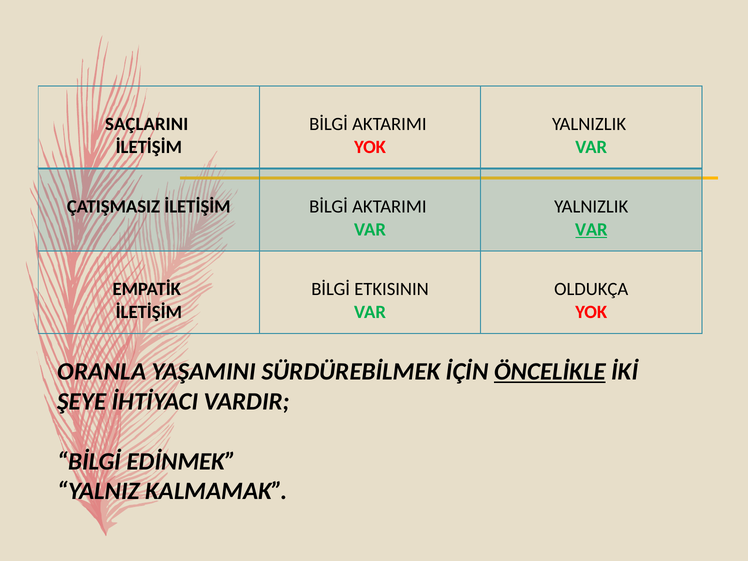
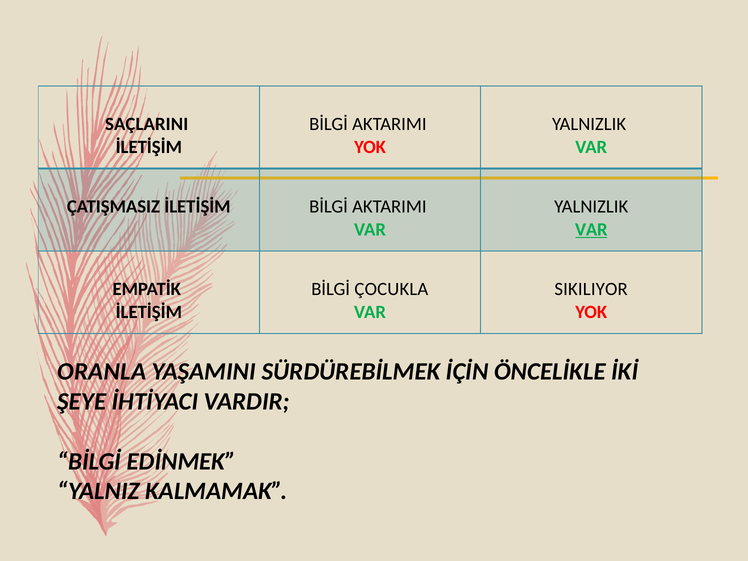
ETKISININ: ETKISININ -> ÇOCUKLA (391, 289)
OLDUKÇA: OLDUKÇA -> SIKILIYOR (591, 289)
ÖNCELİKLE underline: present -> none (550, 372)
